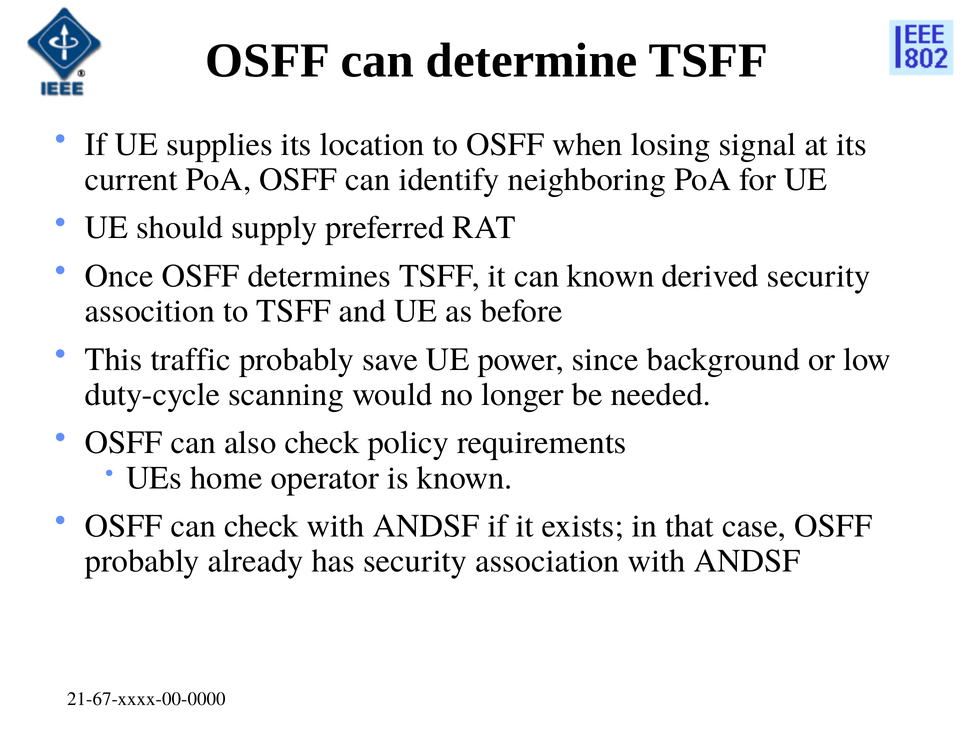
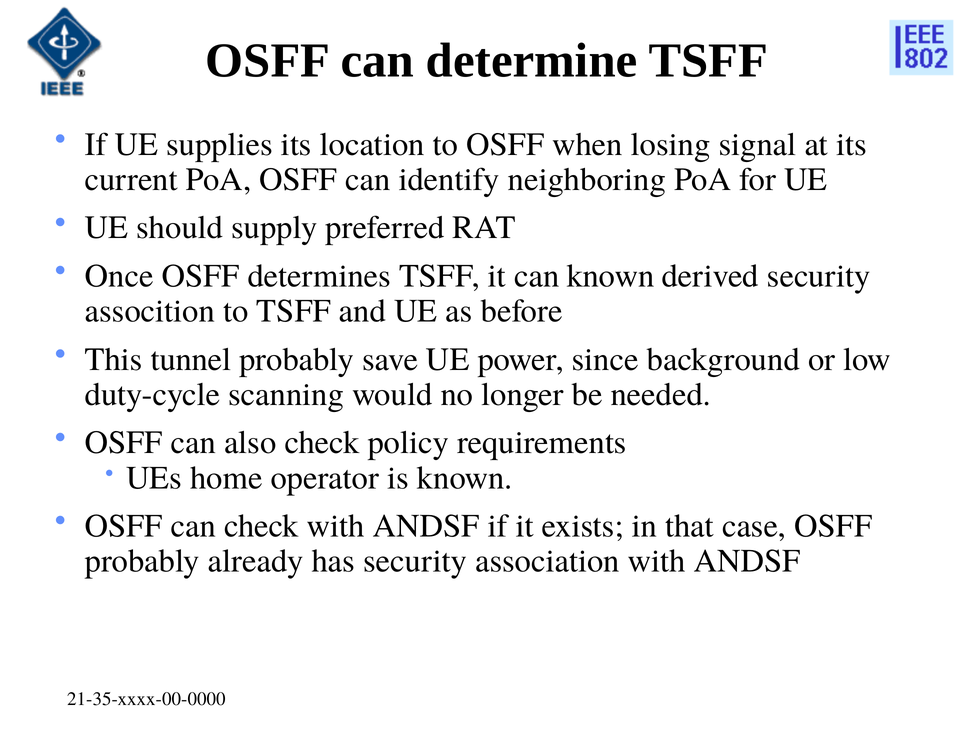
traffic: traffic -> tunnel (191, 359)
21-67-xxxx-00-0000: 21-67-xxxx-00-0000 -> 21-35-xxxx-00-0000 (146, 699)
